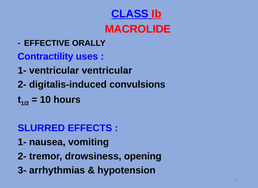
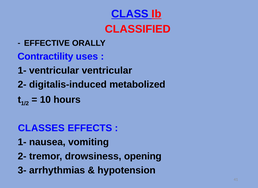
MACROLIDE: MACROLIDE -> CLASSIFIED (138, 29)
convulsions: convulsions -> metabolized (137, 84)
SLURRED: SLURRED -> CLASSES (41, 128)
